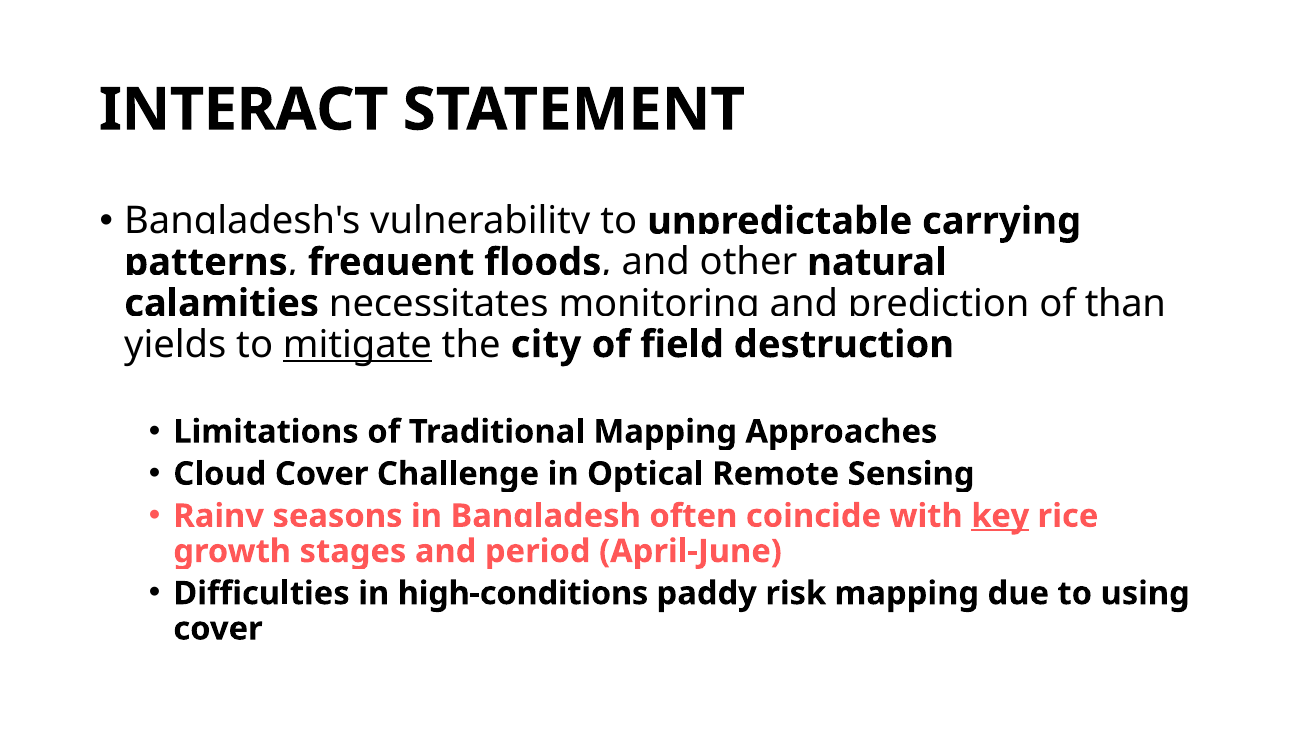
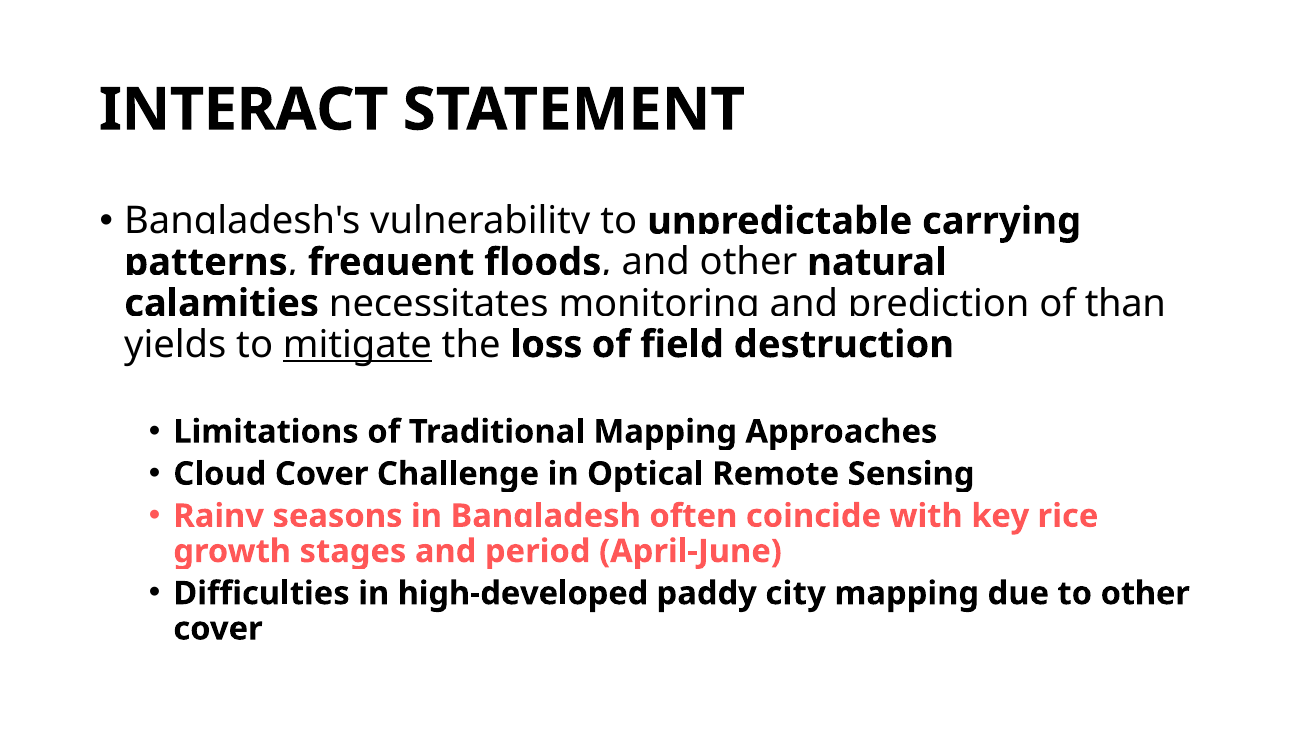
city: city -> loss (546, 344)
key underline: present -> none (1000, 516)
high-conditions: high-conditions -> high-developed (523, 593)
risk: risk -> city (796, 593)
to using: using -> other (1145, 593)
